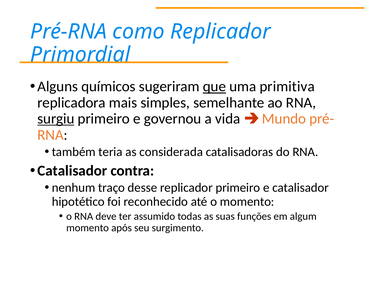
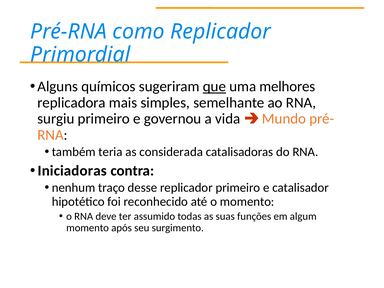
primitiva: primitiva -> melhores (287, 87)
surgiu underline: present -> none (56, 119)
Catalisador: Catalisador -> Iniciadoras (72, 171)
